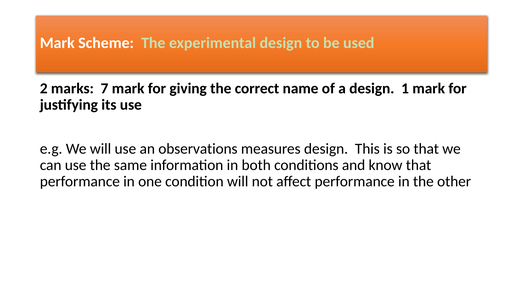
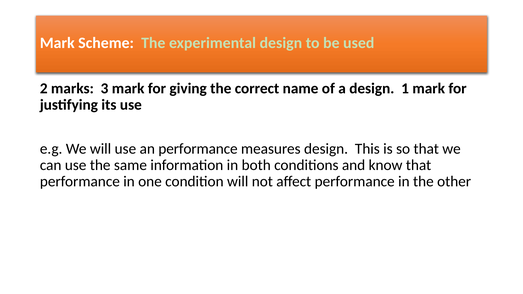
7: 7 -> 3 (105, 88)
an observations: observations -> performance (198, 149)
